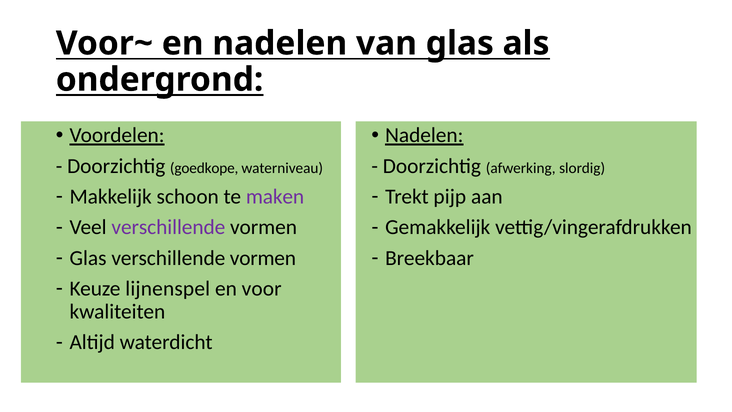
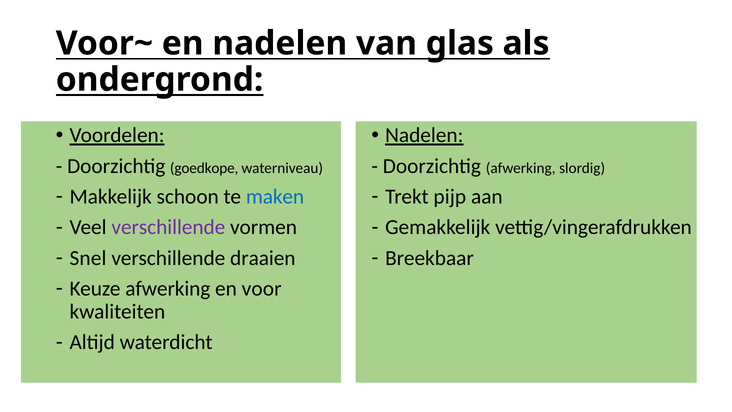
maken colour: purple -> blue (275, 197)
Glas: Glas -> Snel (88, 258)
vormen: vormen -> draaien (263, 258)
Keuze lijnenspel: lijnenspel -> afwerking (168, 289)
